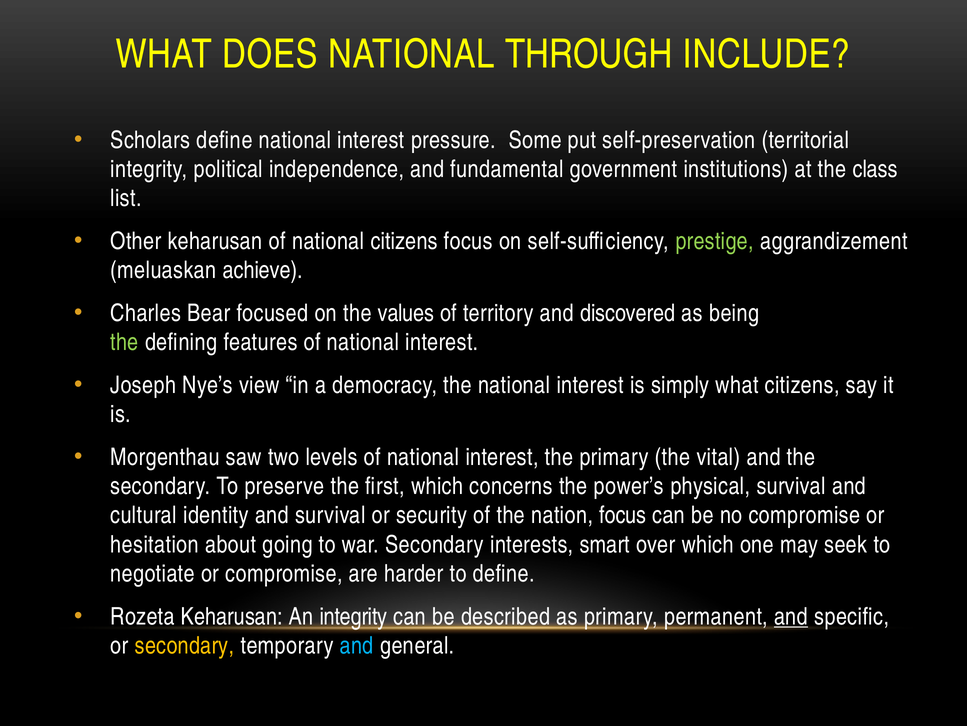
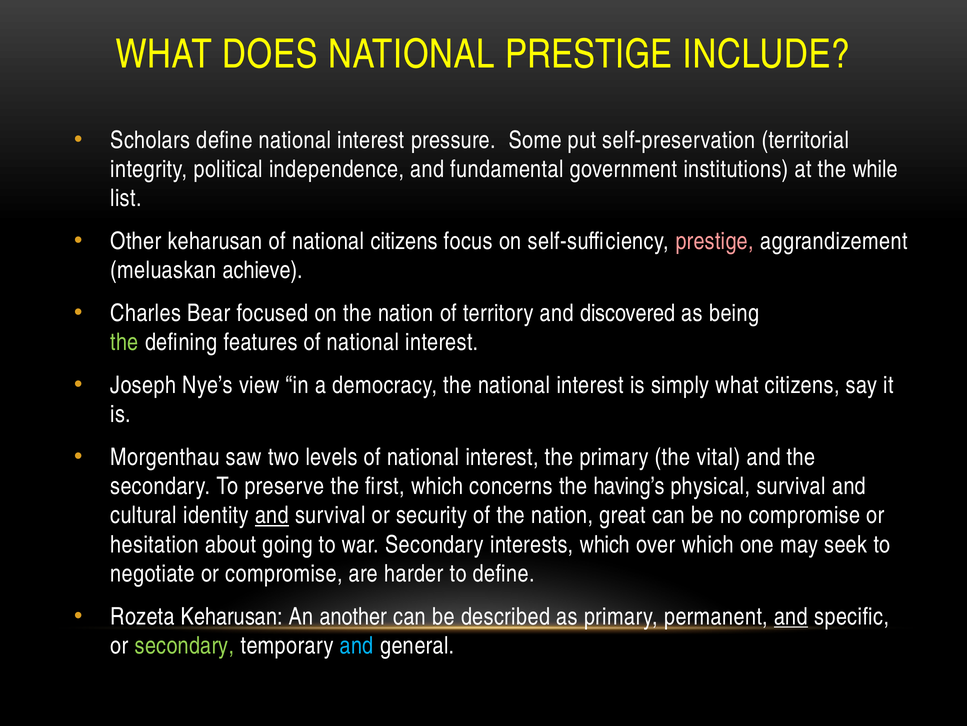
NATIONAL THROUGH: THROUGH -> PRESTIGE (589, 55)
class: class -> while (875, 169)
prestige colour: light green -> pink (715, 241)
on the values: values -> nation (406, 313)
power’s: power’s -> having’s (629, 486)
and underline: none -> present (272, 515)
nation focus: focus -> great (623, 515)
interests smart: smart -> which (605, 544)
An integrity: integrity -> another (353, 616)
secondary colour: yellow -> light green (185, 645)
